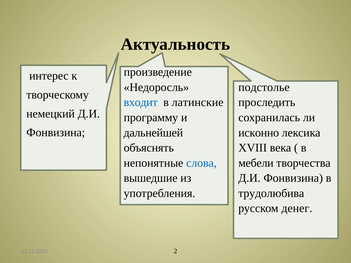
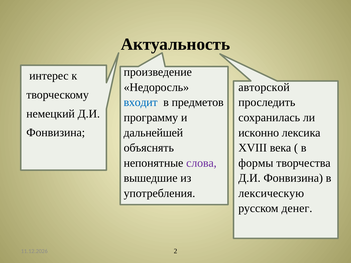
подстолье: подстолье -> авторской (264, 87)
латинские: латинские -> предметов (198, 102)
слова colour: blue -> purple (201, 163)
мебели: мебели -> формы (256, 163)
трудолюбива: трудолюбива -> лексическую (271, 193)
